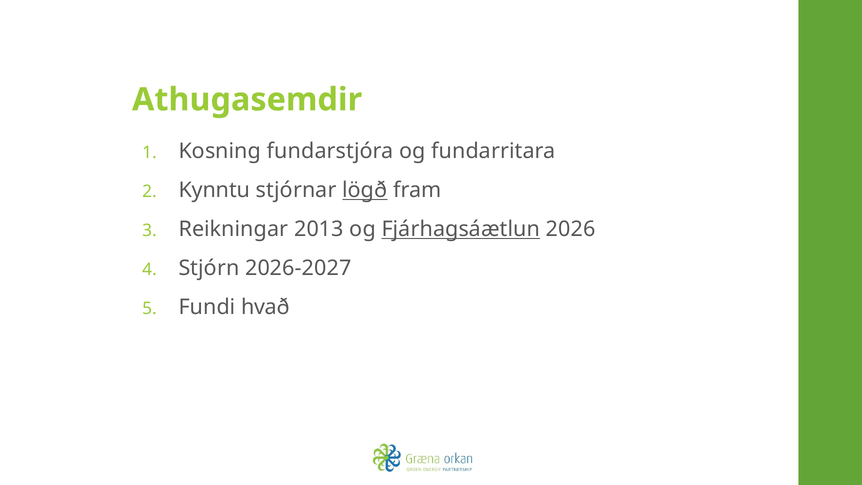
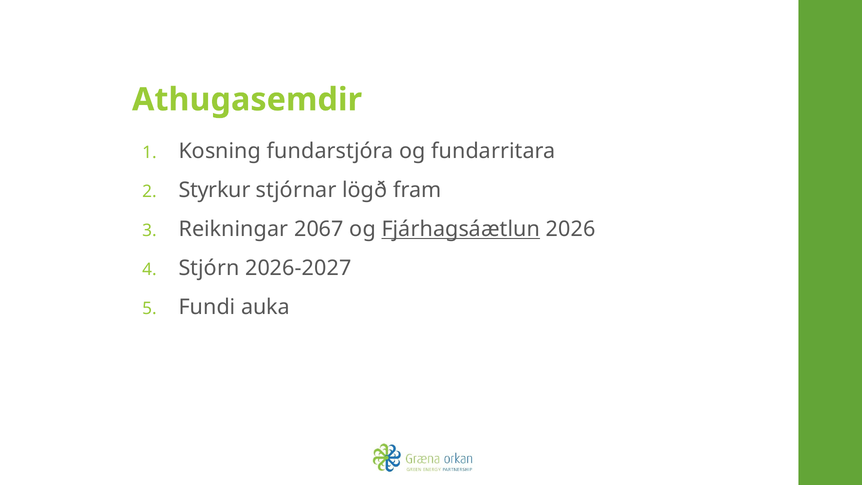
Kynntu: Kynntu -> Styrkur (214, 190)
lögð underline: present -> none (365, 190)
2013: 2013 -> 2067 (319, 229)
hvað: hvað -> auka (265, 307)
